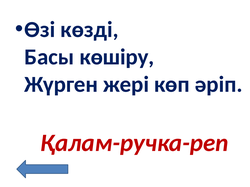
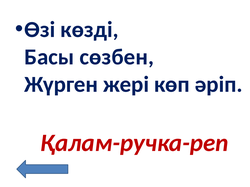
көшіру: көшіру -> сөзбен (117, 57)
